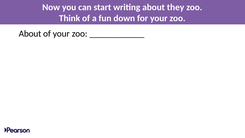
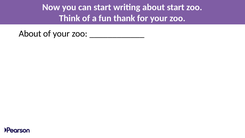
about they: they -> start (176, 7)
down: down -> thank (124, 18)
